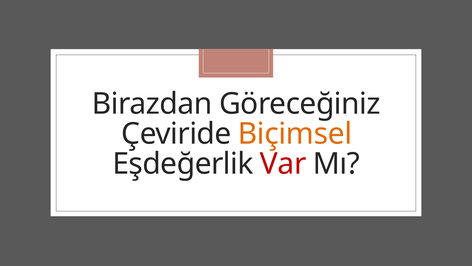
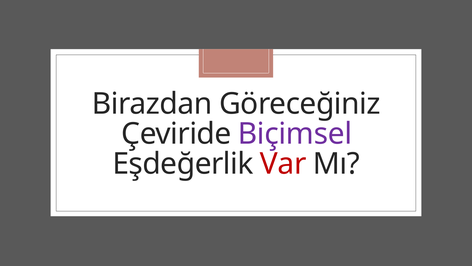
Biçimsel colour: orange -> purple (295, 134)
